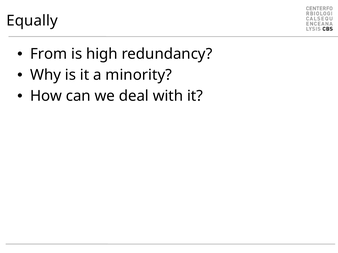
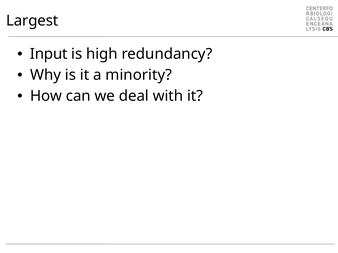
Equally: Equally -> Largest (32, 21)
From: From -> Input (49, 54)
